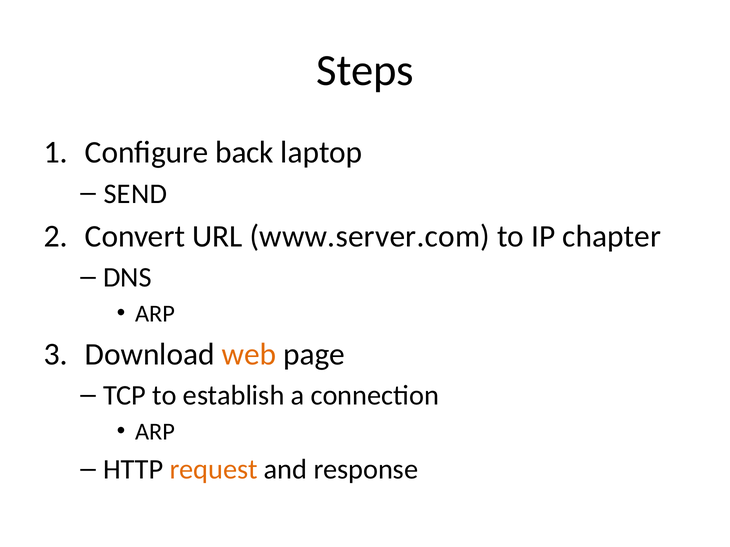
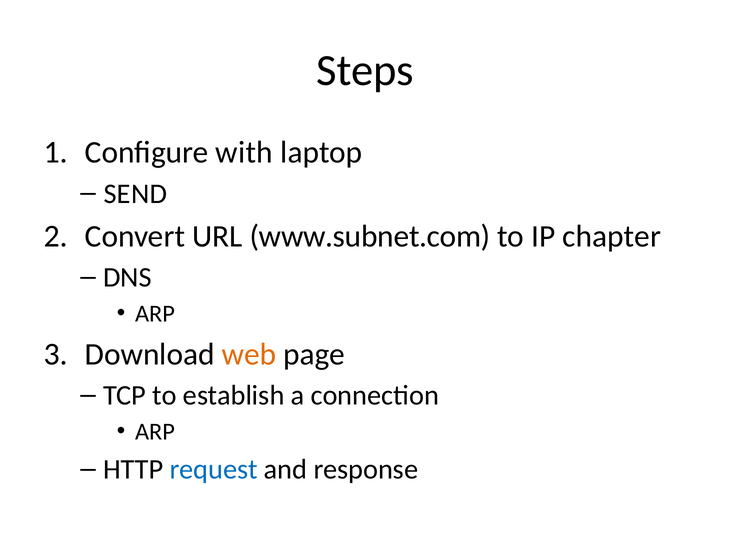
back: back -> with (244, 152)
www.server.com: www.server.com -> www.subnet.com (370, 236)
request colour: orange -> blue (214, 470)
